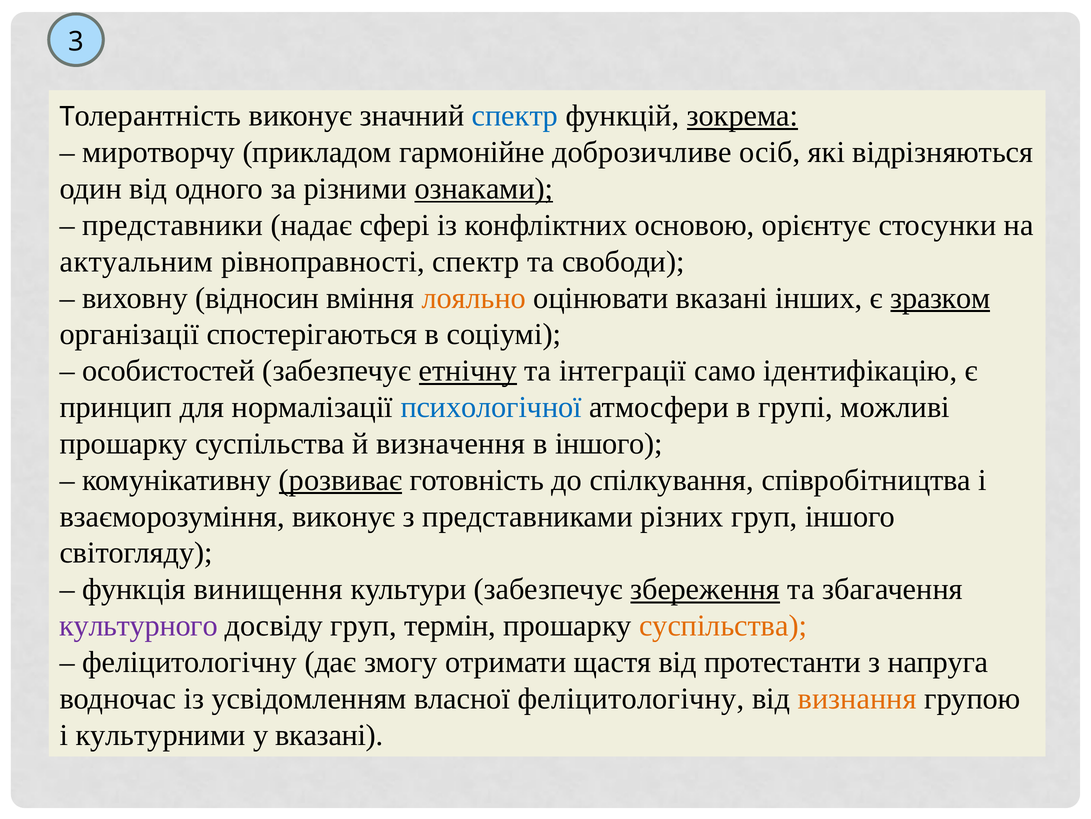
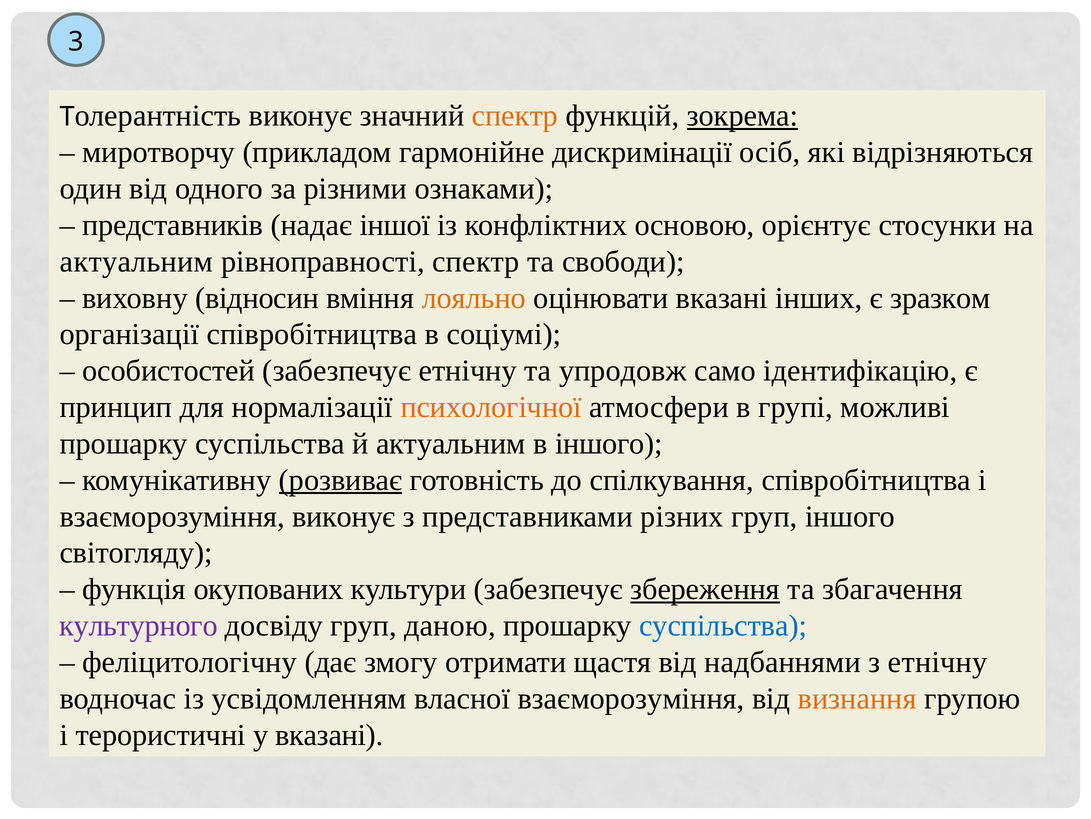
спектр colour: blue -> orange (515, 116)
доброзичливе: доброзичливе -> дискримінації (642, 152)
ознаками underline: present -> none (484, 189)
представники: представники -> представників (173, 225)
сфері: сфері -> іншої (395, 225)
зразком underline: present -> none (940, 298)
організації спостерігаються: спостерігаються -> співробітництва (312, 334)
етнічну underline: present -> none (468, 371)
інтеграції: інтеграції -> упродовж (623, 371)
психологічної colour: blue -> orange (491, 407)
й визначення: визначення -> актуальним (451, 443)
винищення: винищення -> окупованих (268, 589)
термін: термін -> даною (450, 625)
суспільства colour: orange -> blue (723, 625)
протестанти: протестанти -> надбаннями (782, 662)
з напруга: напруга -> етнічну (938, 662)
власної феліцитологічну: феліцитологічну -> взаєморозуміння (631, 698)
культурними: культурними -> терористичні (161, 734)
